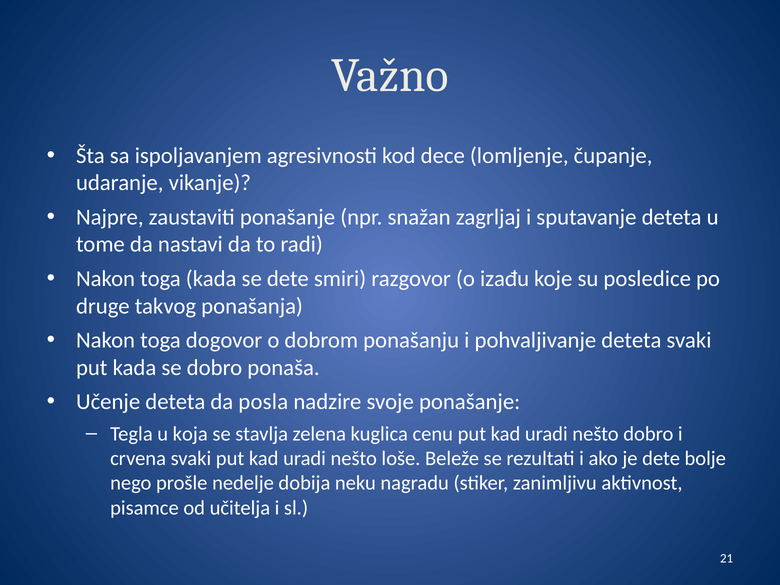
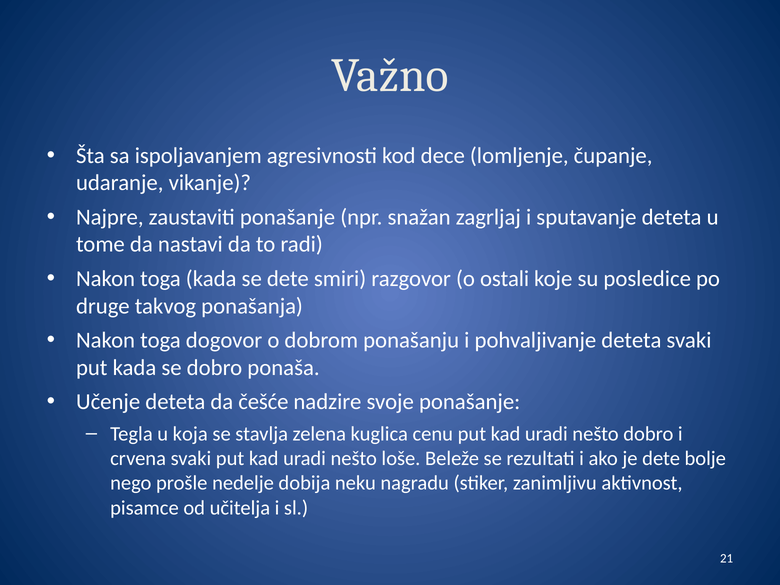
izađu: izađu -> ostali (505, 279)
posla: posla -> češće (263, 402)
